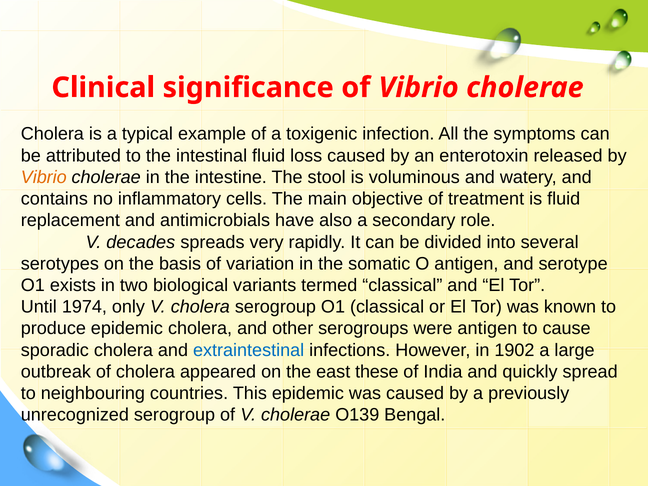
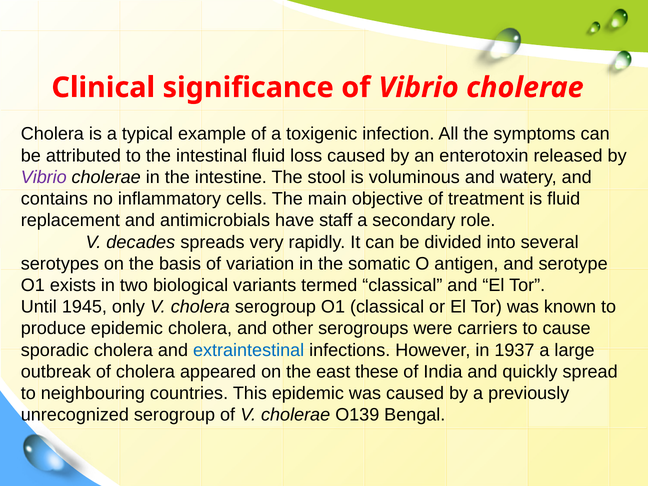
Vibrio colour: orange -> purple (44, 177)
also: also -> staff (336, 220)
1974: 1974 -> 1945 (84, 307)
were antigen: antigen -> carriers (487, 329)
1902: 1902 -> 1937 (514, 350)
